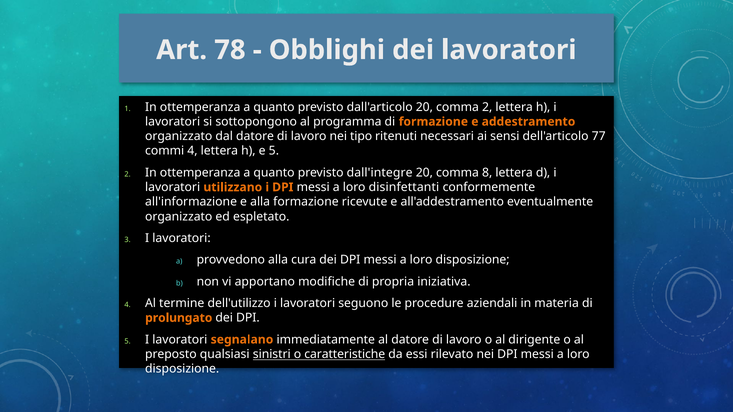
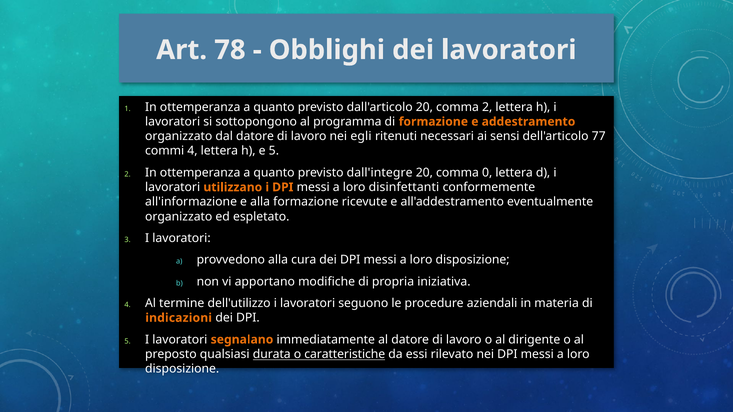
tipo: tipo -> egli (361, 136)
8: 8 -> 0 (487, 173)
prolungato: prolungato -> indicazioni (179, 318)
sinistri: sinistri -> durata (272, 354)
